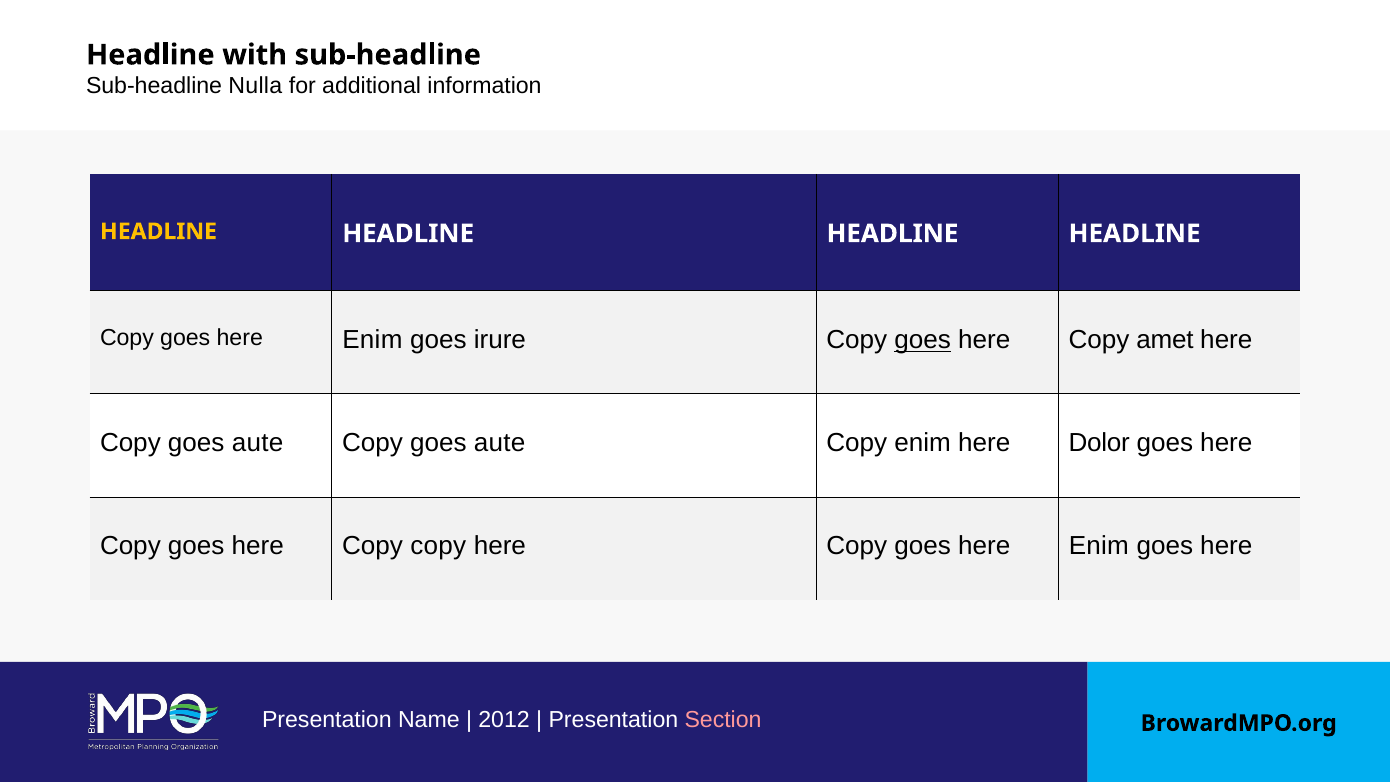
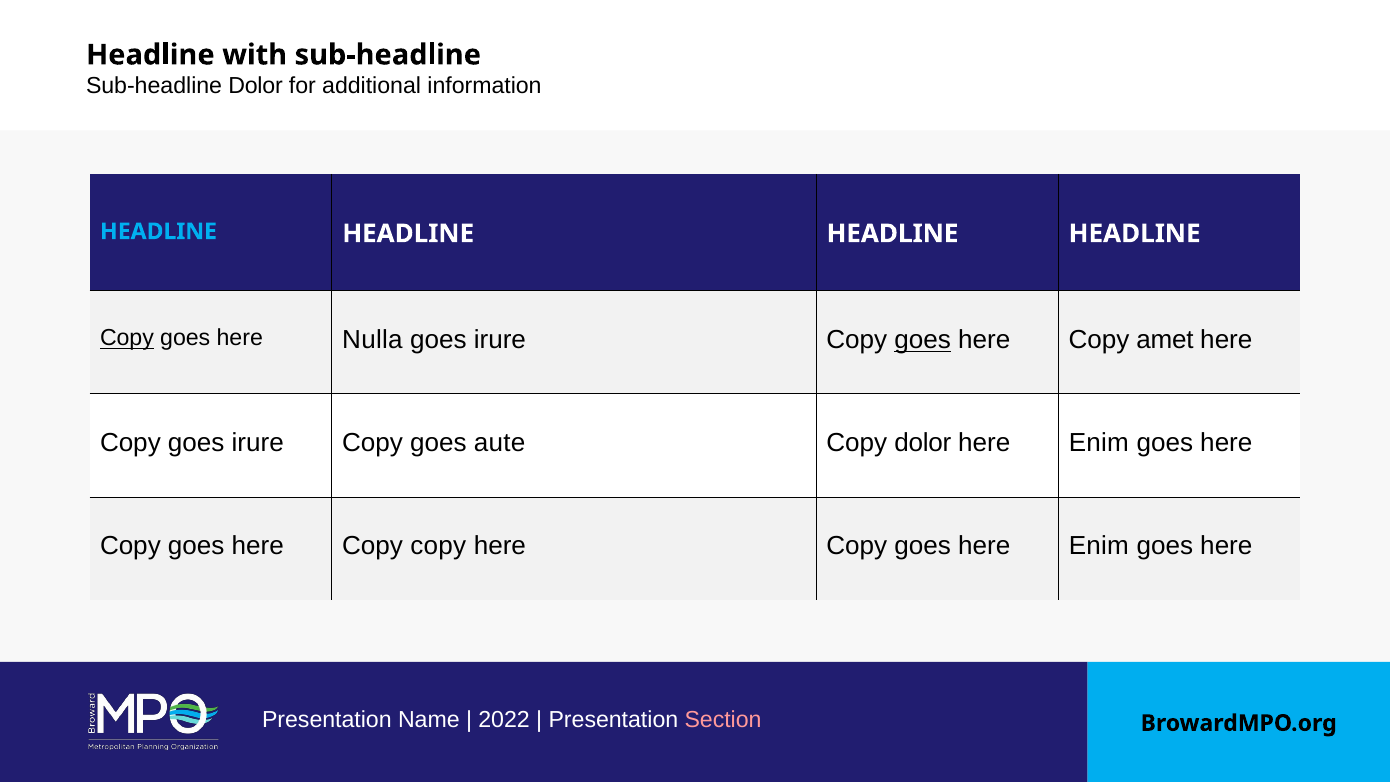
Sub-headline Nulla: Nulla -> Dolor (256, 86)
HEADLINE colour: yellow -> light blue (159, 231)
Copy underline: none -> present (127, 338)
Enim: Enim -> Nulla (372, 340)
aute: aute -> irure (258, 443)
Copy enim: enim -> dolor (923, 443)
Dolor: Dolor -> Enim (1099, 443)
2012: 2012 -> 2022 (504, 720)
